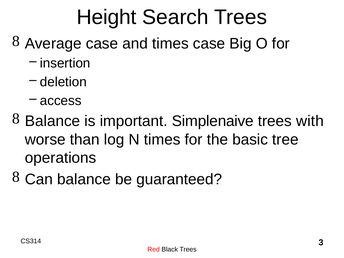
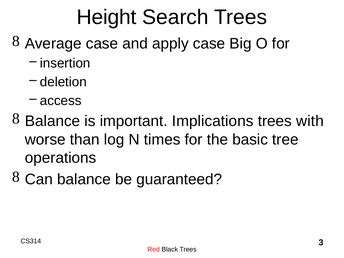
and times: times -> apply (170, 43)
Simplenaive: Simplenaive -> Implications (213, 121)
